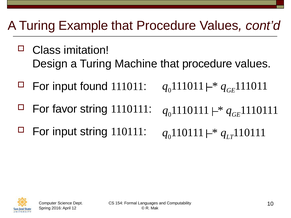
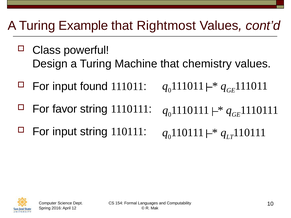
Procedure: Procedure -> Rightmost (166, 26)
imitation: imitation -> powerful (86, 50)
Machine that procedure: procedure -> chemistry (207, 64)
